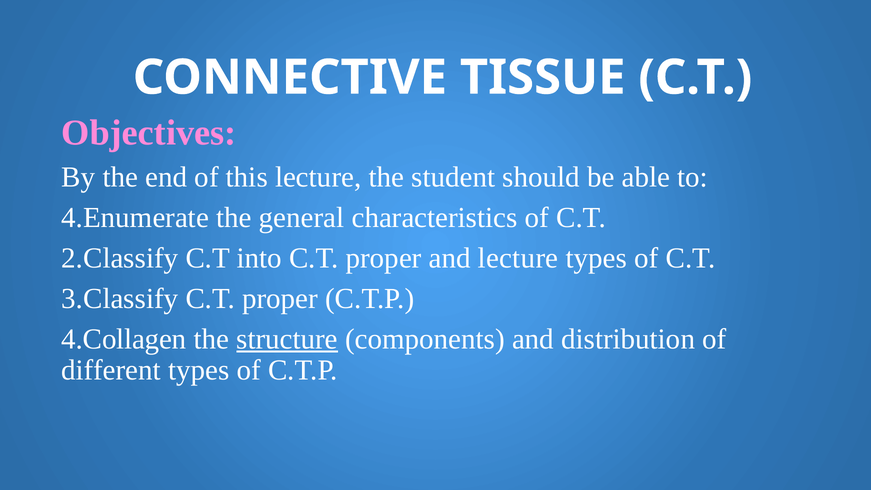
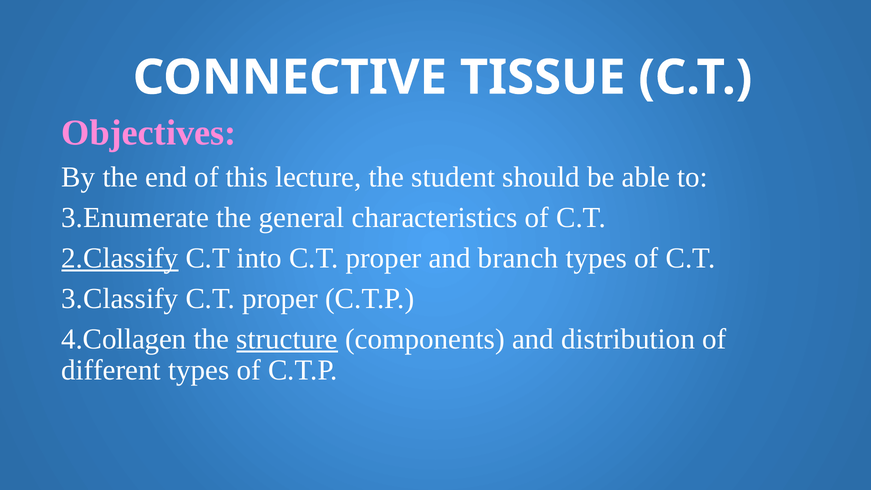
4.Enumerate: 4.Enumerate -> 3.Enumerate (135, 218)
2.Classify underline: none -> present (120, 258)
and lecture: lecture -> branch (518, 258)
